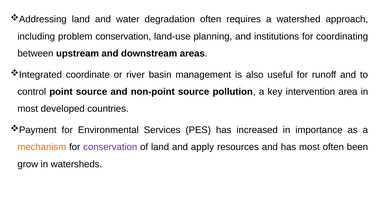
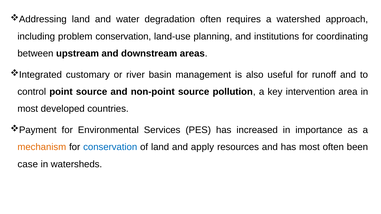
coordinate: coordinate -> customary (88, 75)
conservation colour: purple -> blue (110, 147)
grow: grow -> case (28, 164)
